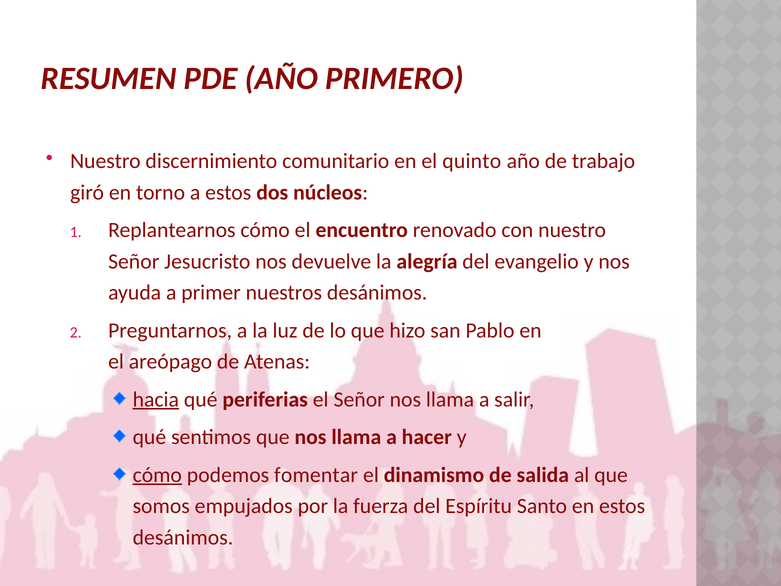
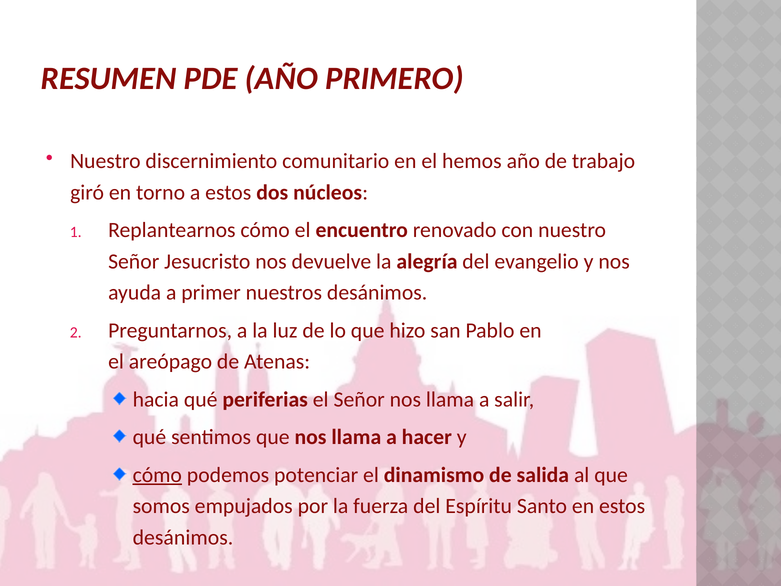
quinto: quinto -> hemos (472, 161)
hacia underline: present -> none (156, 399)
fomentar: fomentar -> potenciar (316, 475)
